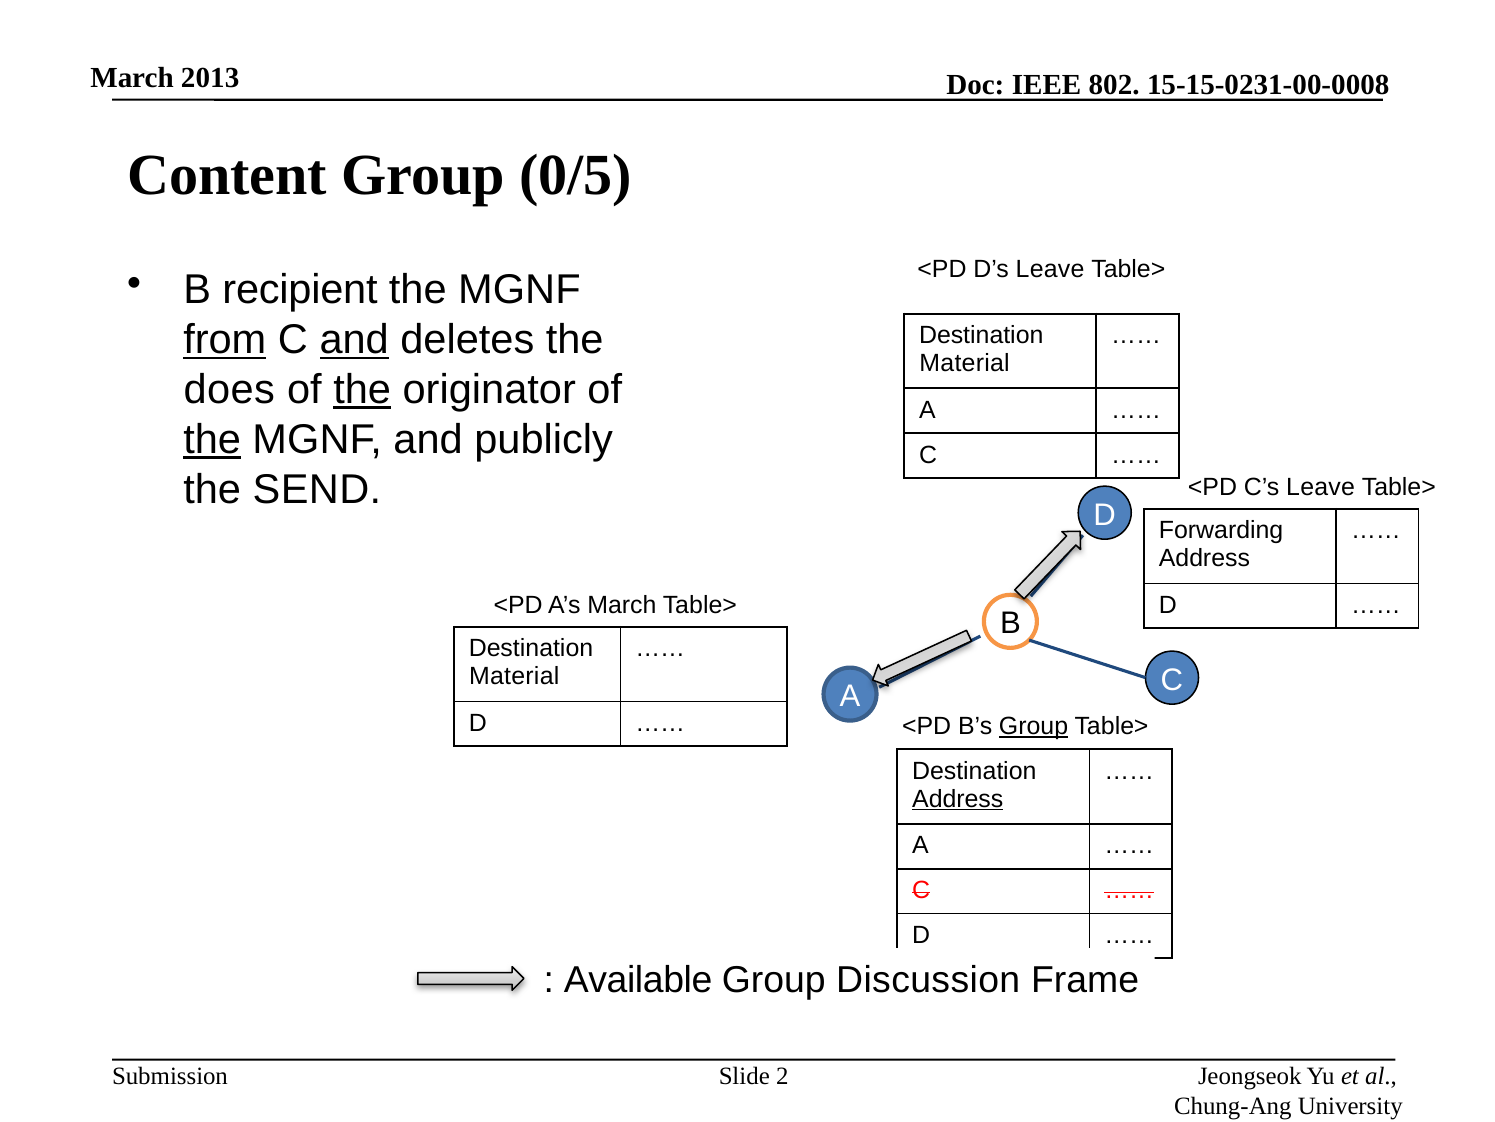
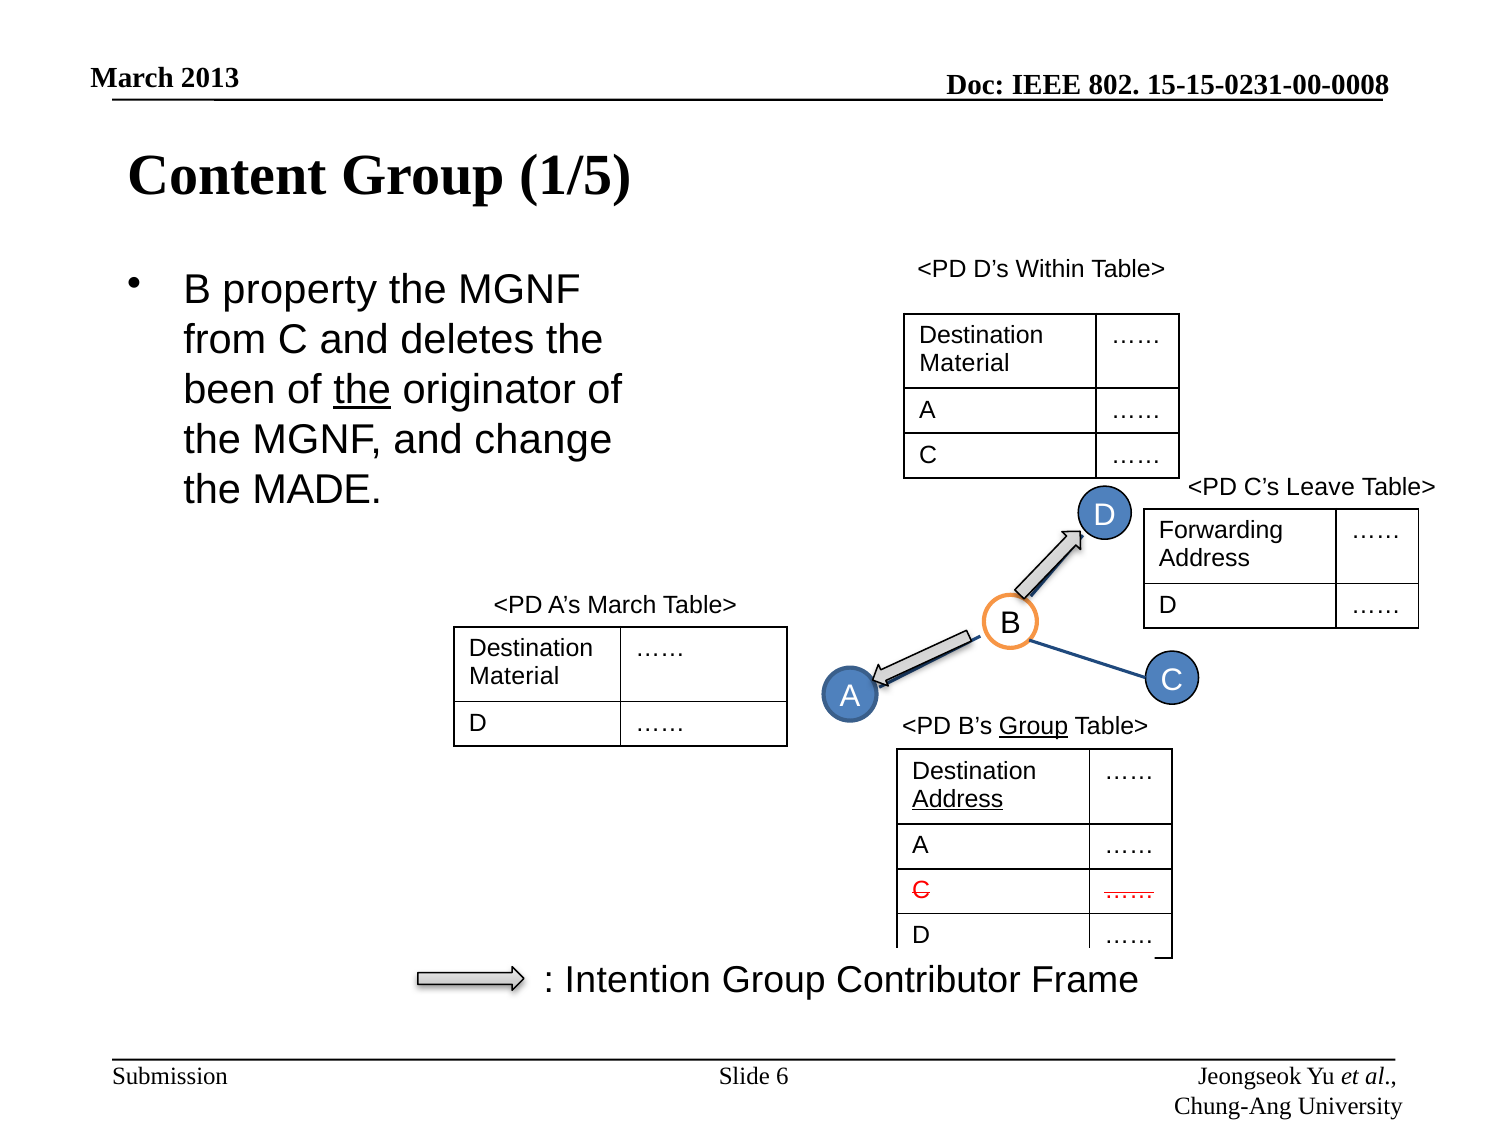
0/5: 0/5 -> 1/5 (576, 176)
D’s Leave: Leave -> Within (1050, 270)
recipient: recipient -> property (300, 290)
from underline: present -> none (225, 340)
and underline: present -> none (354, 340)
does: does -> been (229, 390)
the underline: present -> none (212, 439)
publicly: publicly -> change (543, 439)
SEND: SEND -> MADE (317, 489)
Available: Available -> Intention (638, 980)
Discussion: Discussion -> Contributor (928, 980)
2: 2 -> 6 (782, 1075)
